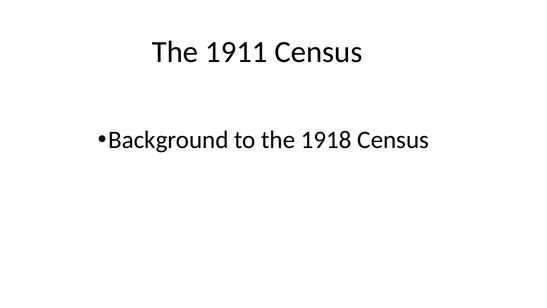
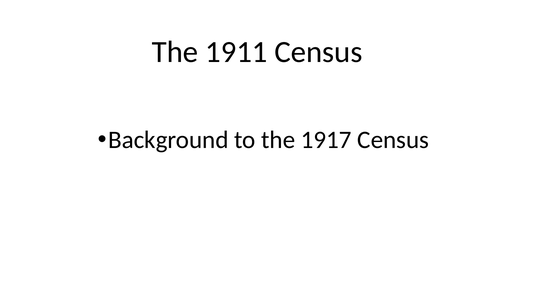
1918: 1918 -> 1917 (326, 140)
